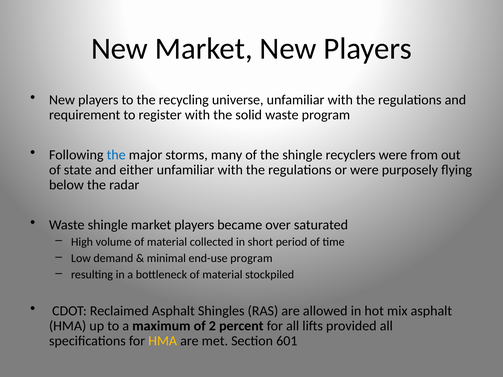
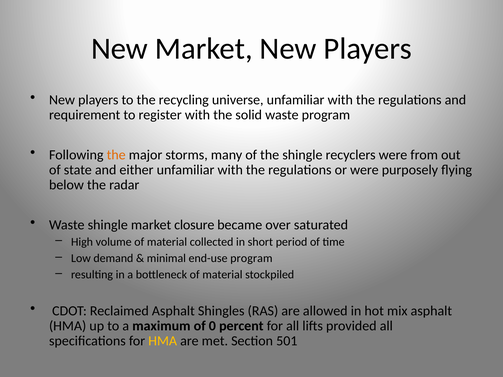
the colour: blue -> orange (116, 155)
market players: players -> closure (194, 225)
2: 2 -> 0 (212, 326)
601: 601 -> 501 (287, 341)
